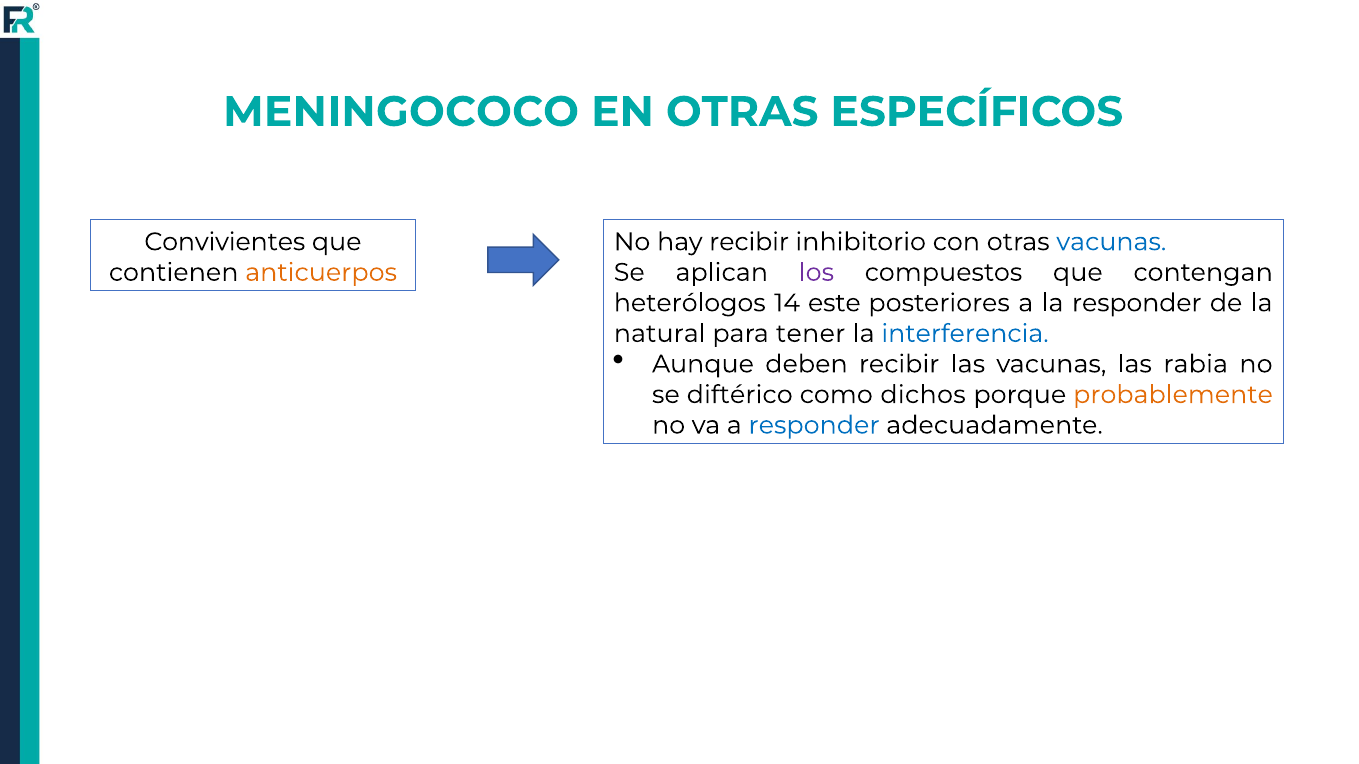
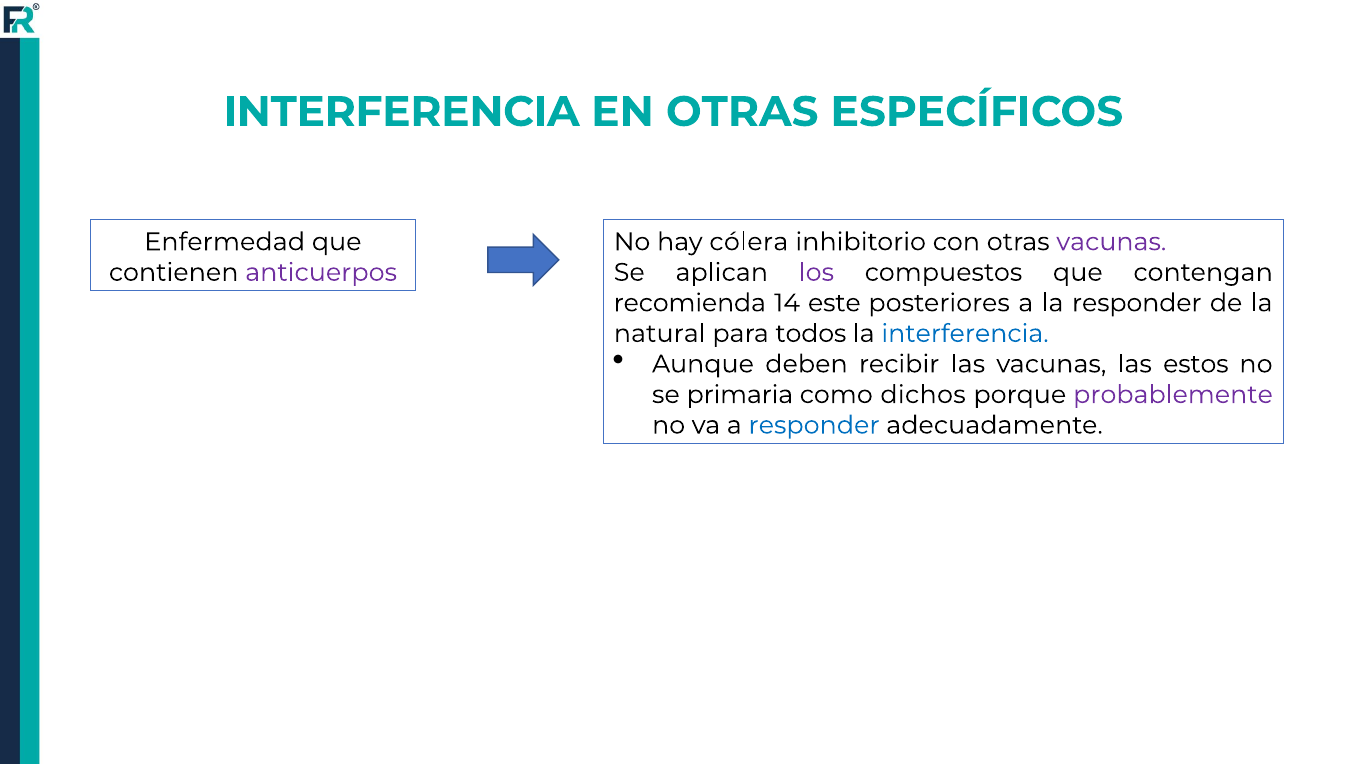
MENINGOCOCO: MENINGOCOCO -> INTERFERENCIA (401, 112)
Convivientes: Convivientes -> Enfermedad (225, 242)
hay recibir: recibir -> cólera (749, 242)
vacunas colour: blue -> purple (1111, 242)
anticuerpos colour: orange -> purple (321, 273)
heterólogos: heterólogos -> recomienda (690, 303)
tener: tener -> todos (811, 334)
rabia: rabia -> estos (1196, 364)
diftérico: diftérico -> primaria (740, 395)
probablemente colour: orange -> purple (1173, 395)
